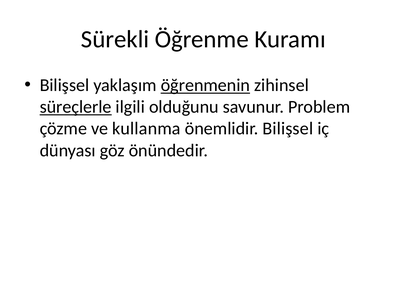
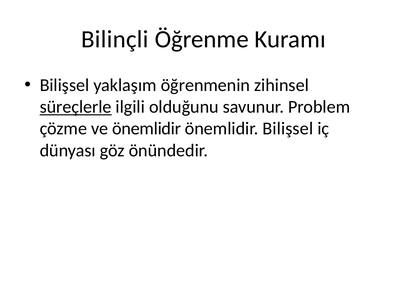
Sürekli: Sürekli -> Bilinçli (115, 39)
öğrenmenin underline: present -> none (205, 85)
ve kullanma: kullanma -> önemlidir (147, 129)
